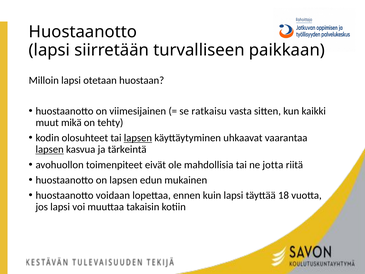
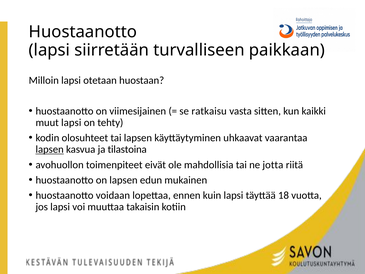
muut mikä: mikä -> lapsi (71, 122)
lapsen underline: present -> none (138, 138)
tärkeintä: tärkeintä -> tilastoina (127, 149)
